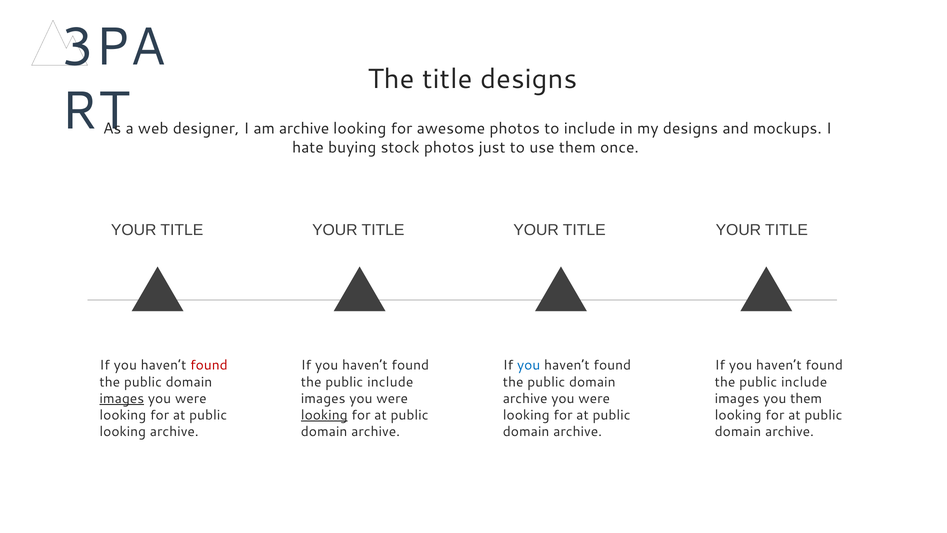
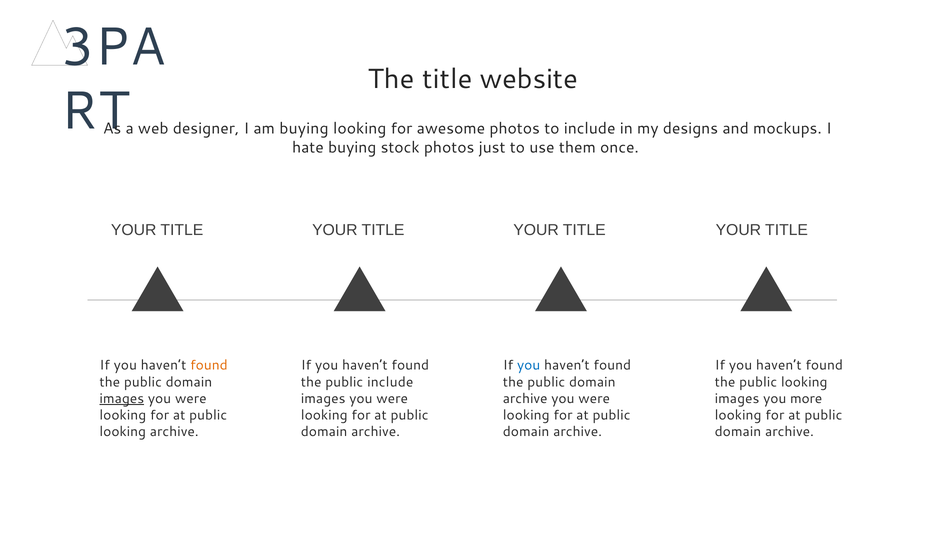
title designs: designs -> website (529, 79)
am archive: archive -> buying (304, 129)
found colour: red -> orange (209, 365)
include: include -> looking (804, 382)
you them: them -> more (806, 398)
looking underline: present -> none (324, 415)
